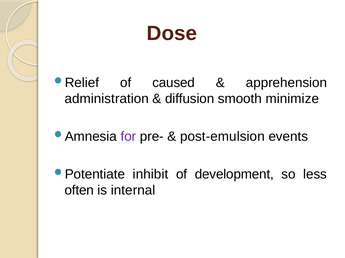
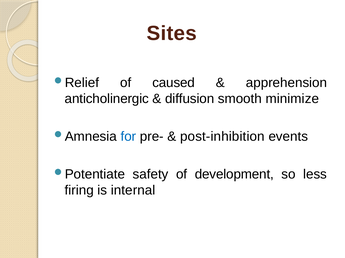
Dose: Dose -> Sites (172, 33)
administration: administration -> anticholinergic (107, 99)
for colour: purple -> blue (128, 137)
post-emulsion: post-emulsion -> post-inhibition (222, 137)
inhibit: inhibit -> safety (151, 175)
often: often -> firing (79, 191)
